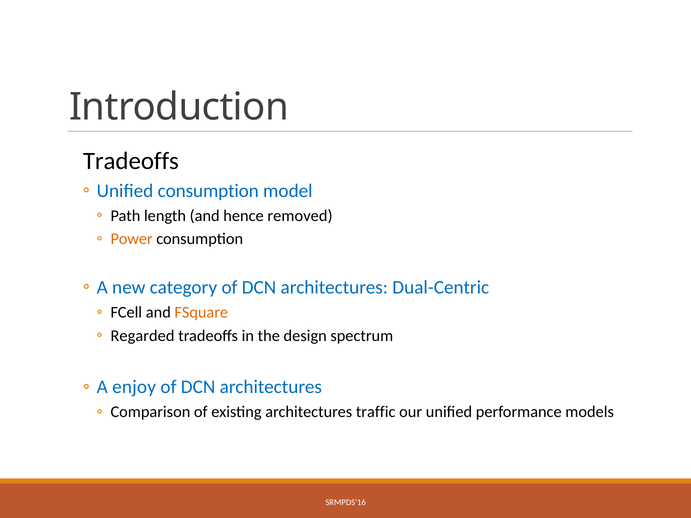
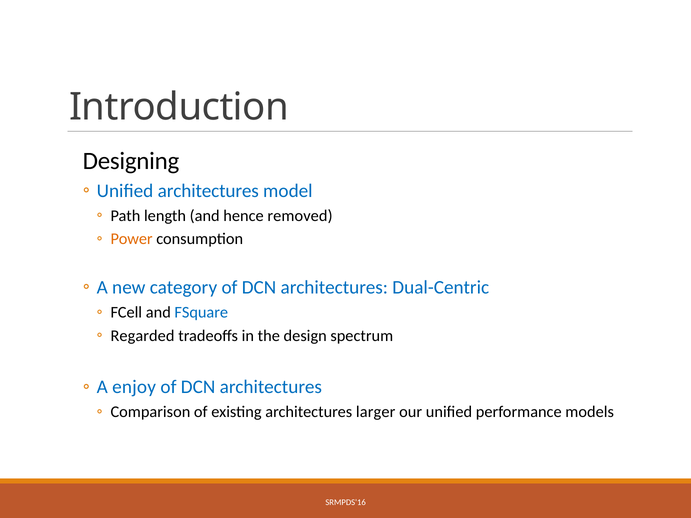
Tradeoffs: Tradeoffs -> Designing (131, 161)
Unified consumption: consumption -> architectures (208, 191)
FSquare colour: orange -> blue (201, 313)
traffic: traffic -> larger (376, 412)
